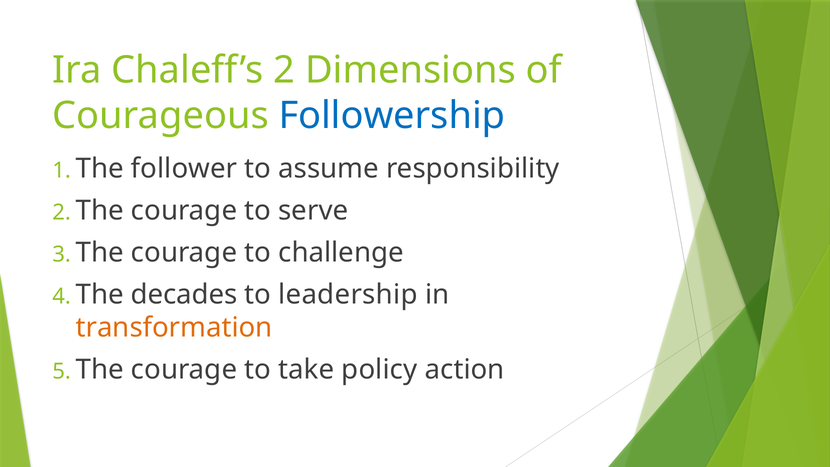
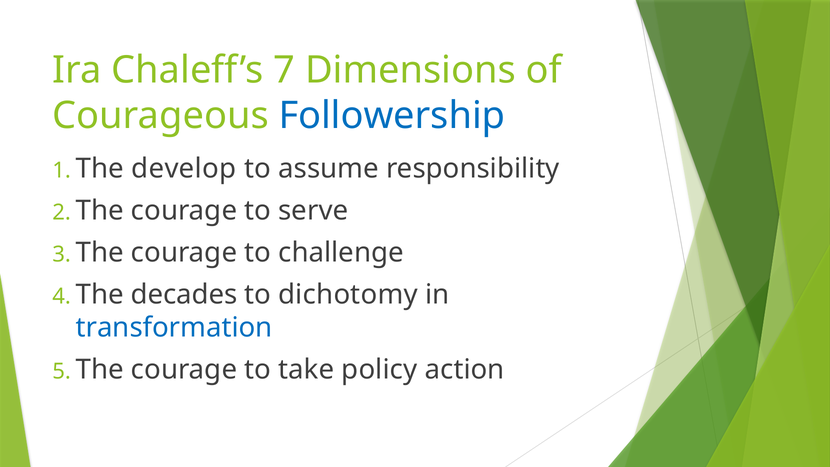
Chaleff’s 2: 2 -> 7 (284, 70)
follower: follower -> develop (184, 169)
leadership: leadership -> dichotomy (348, 294)
transformation colour: orange -> blue (174, 328)
